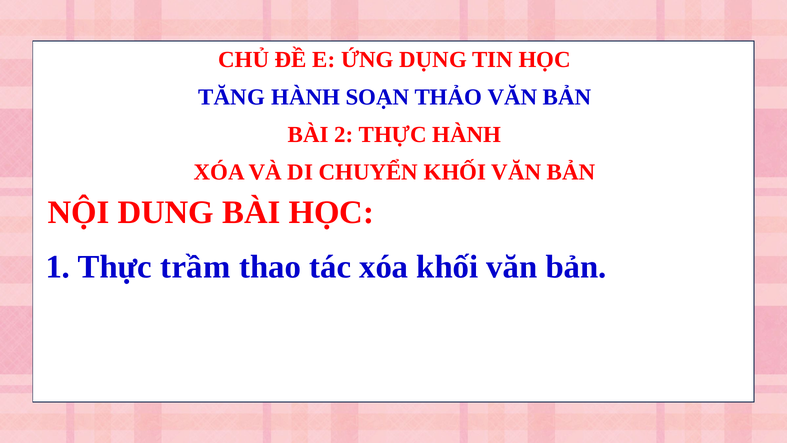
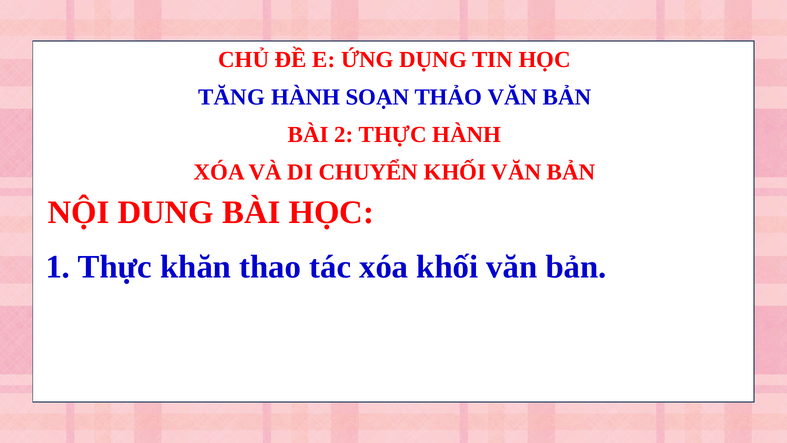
trầm: trầm -> khăn (196, 267)
